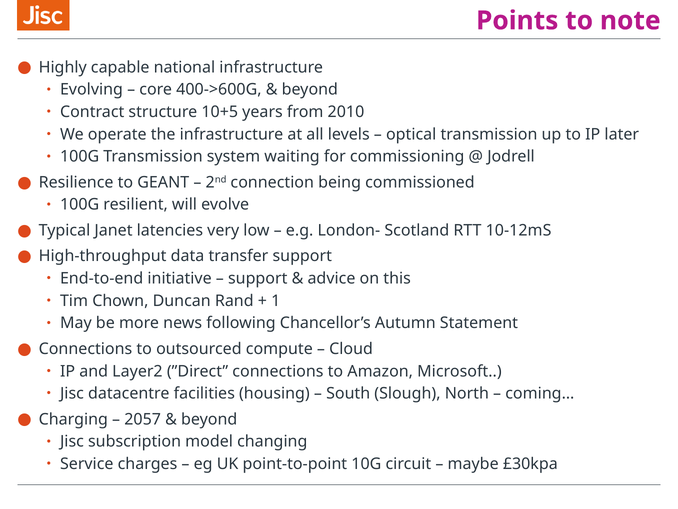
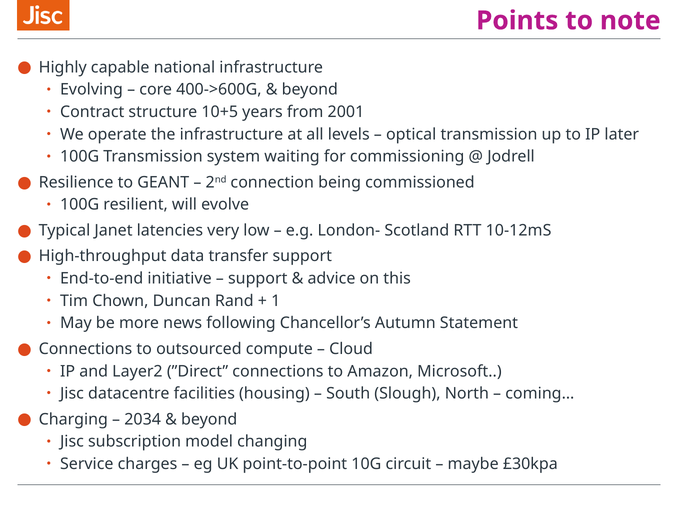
2010: 2010 -> 2001 (346, 112)
2057: 2057 -> 2034 (143, 419)
